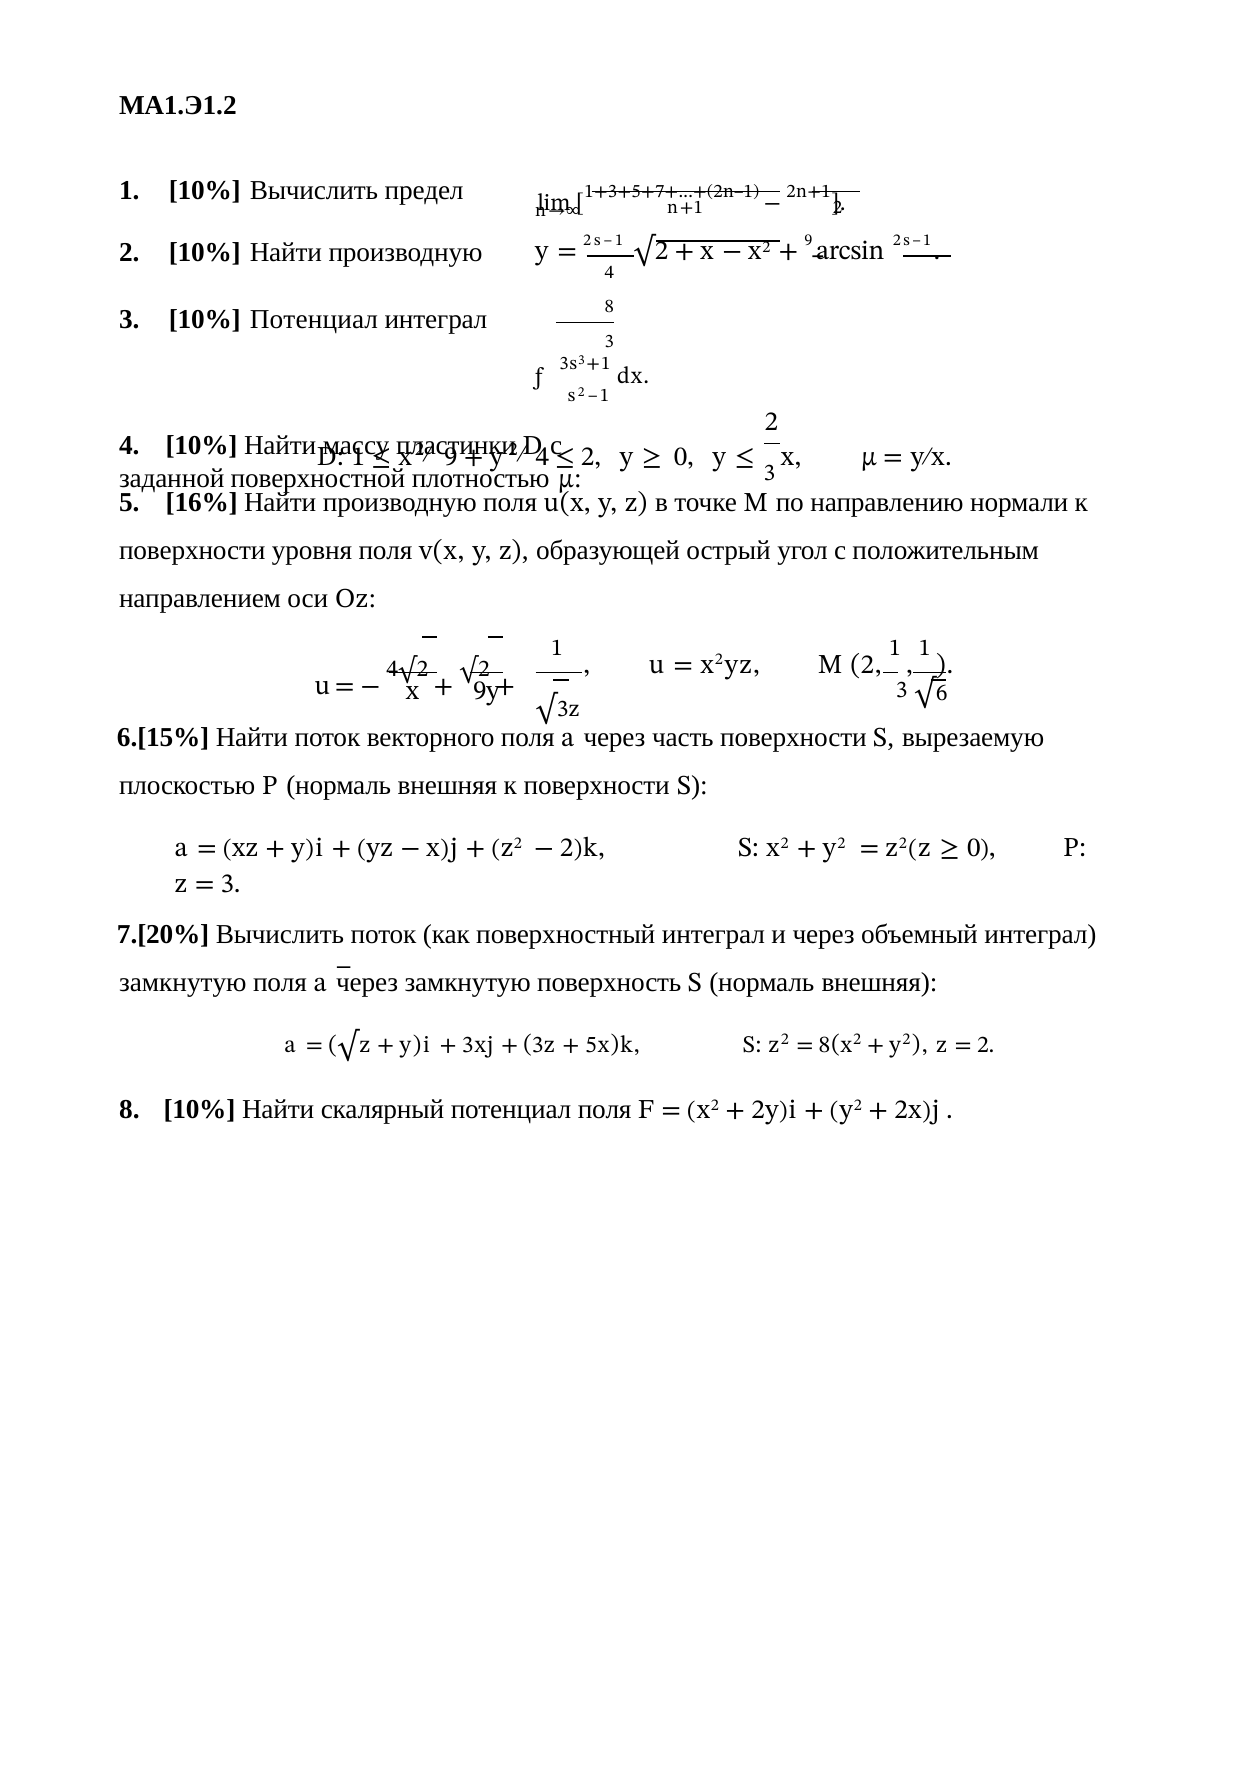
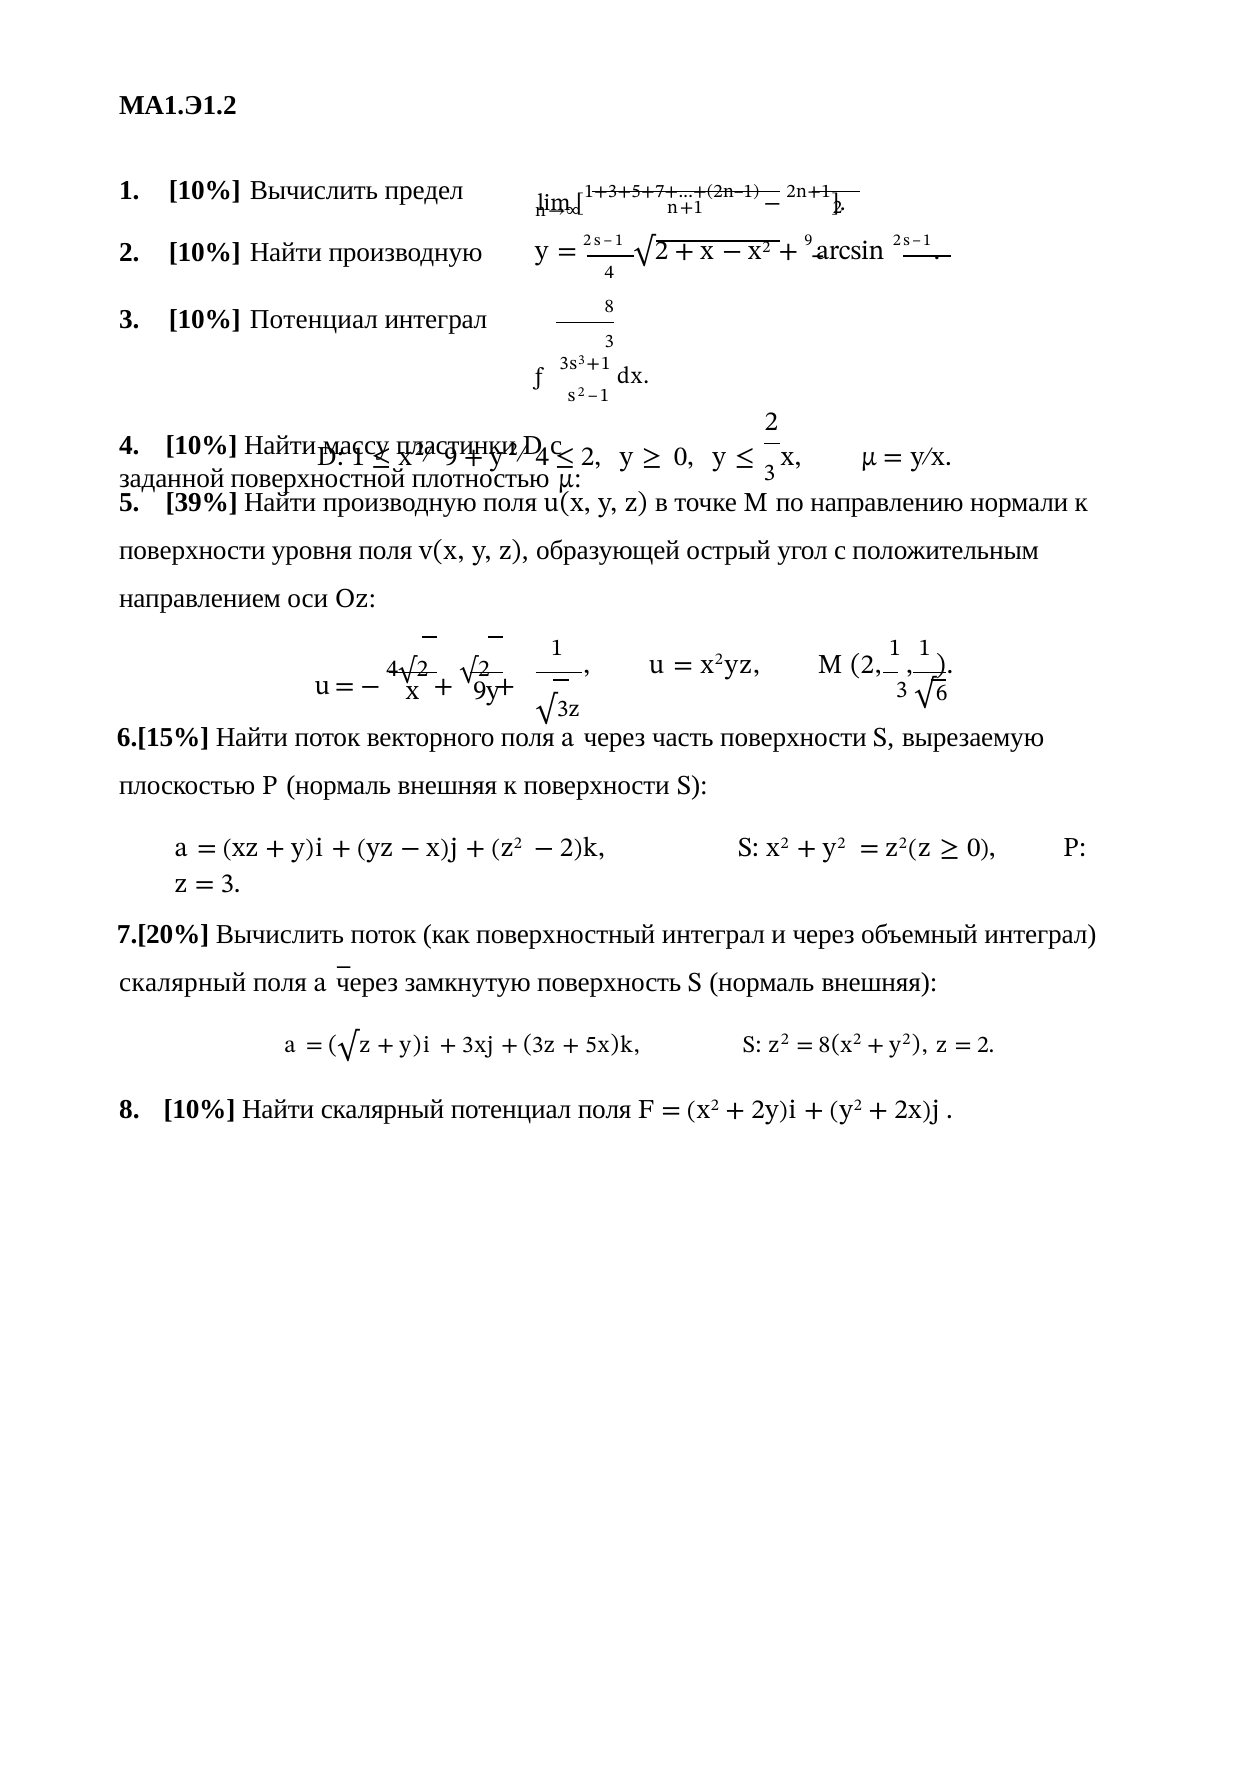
16%: 16% -> 39% (202, 502)
замкнутую: замкнутую -> скалярный (183, 982)
